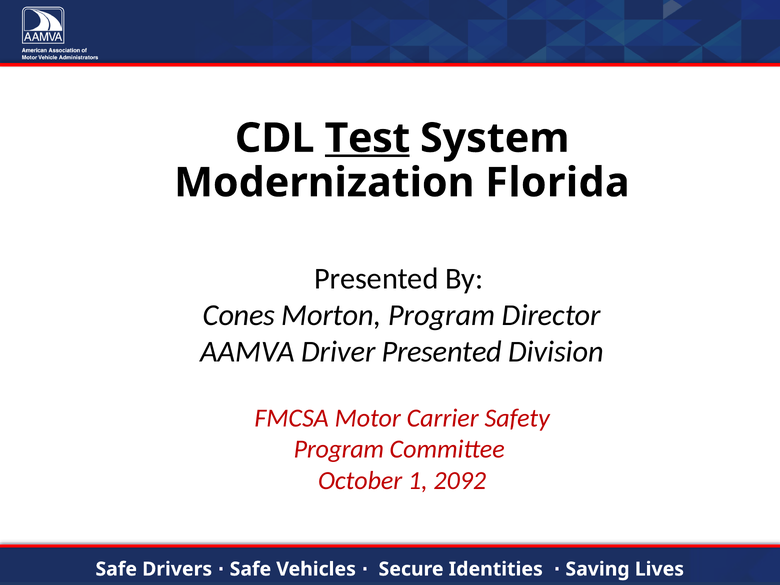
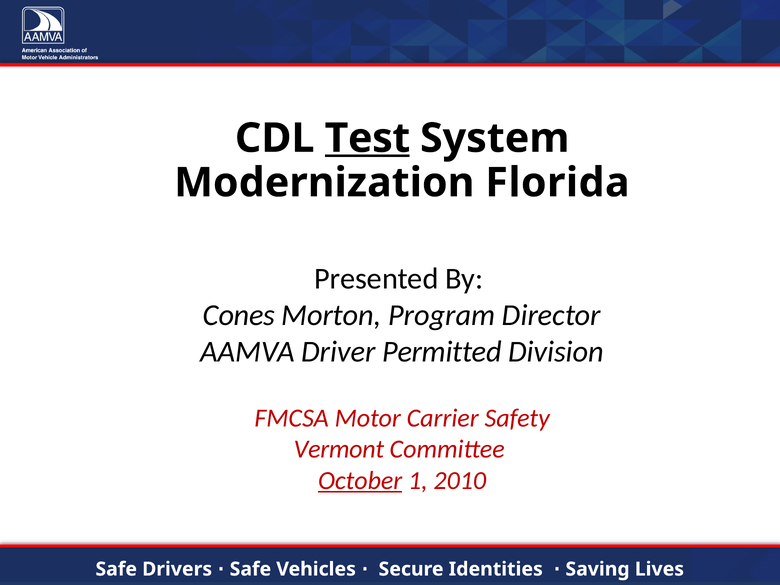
Driver Presented: Presented -> Permitted (442, 352)
Program: Program -> Vermont (339, 449)
October underline: none -> present (360, 481)
2092: 2092 -> 2010 (460, 481)
